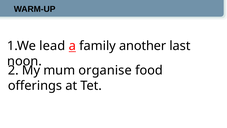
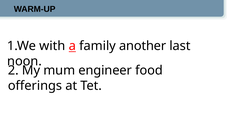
lead: lead -> with (52, 46)
organise: organise -> engineer (105, 70)
